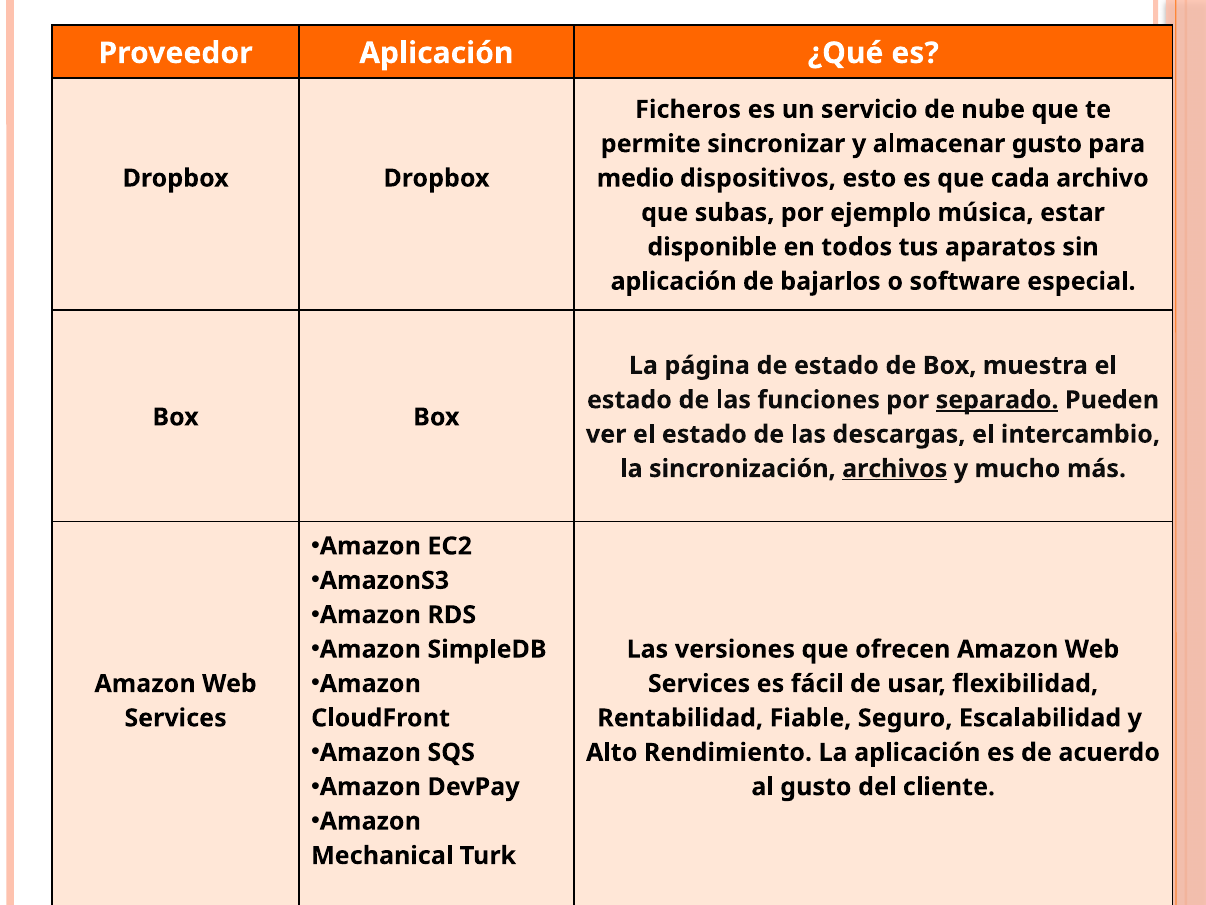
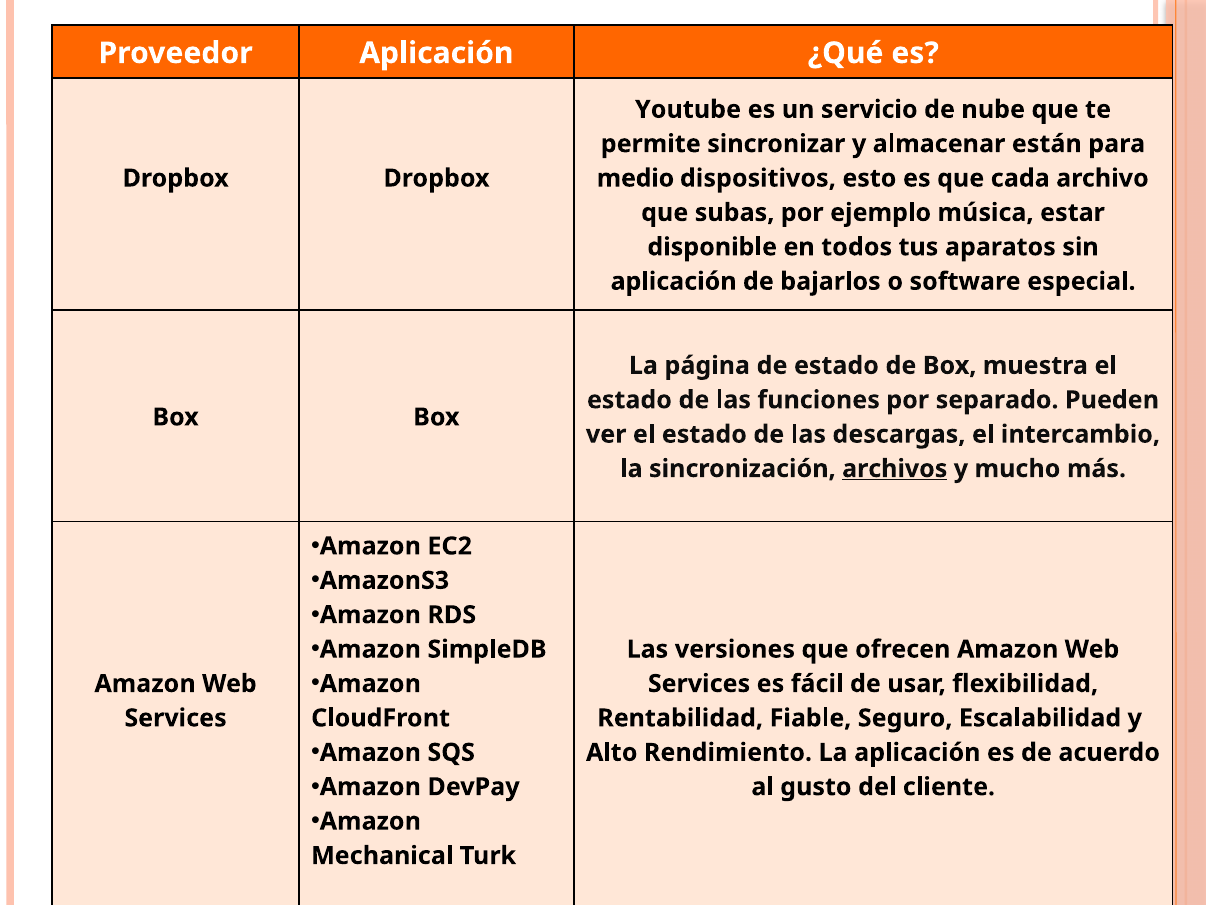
Ficheros: Ficheros -> Youtube (688, 109)
almacenar gusto: gusto -> están (1047, 144)
separado underline: present -> none (997, 400)
